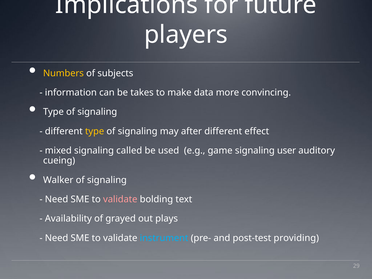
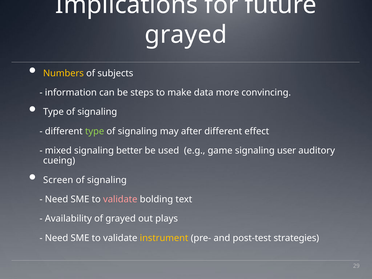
players: players -> grayed (186, 35)
takes: takes -> steps (142, 93)
type colour: yellow -> light green (95, 131)
called: called -> better (129, 151)
Walker: Walker -> Screen (58, 180)
instrument colour: light blue -> yellow (164, 238)
providing: providing -> strategies (296, 238)
